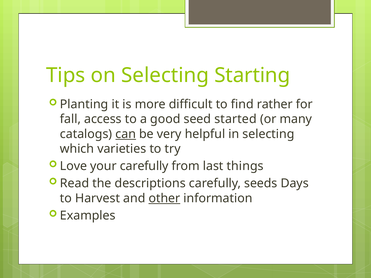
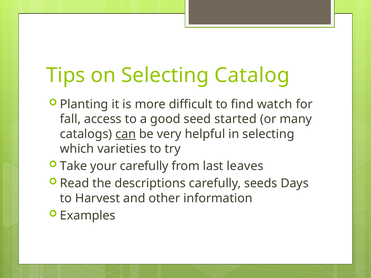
Starting: Starting -> Catalog (252, 75)
rather: rather -> watch (275, 104)
Love: Love -> Take (73, 166)
things: things -> leaves (245, 166)
other underline: present -> none (164, 198)
